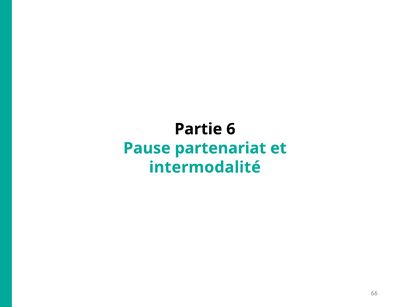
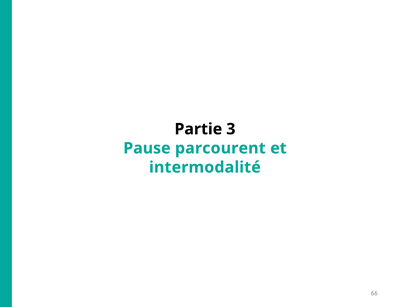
6: 6 -> 3 (231, 129)
partenariat: partenariat -> parcourent (220, 148)
